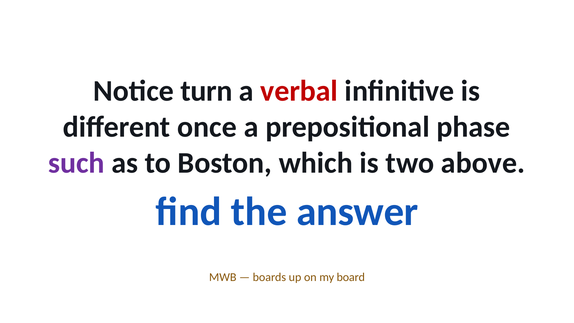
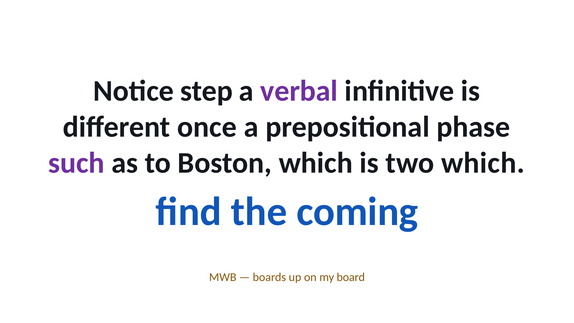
turn: turn -> step (207, 91)
verbal colour: red -> purple (299, 91)
two above: above -> which (483, 163)
answer: answer -> coming (357, 212)
